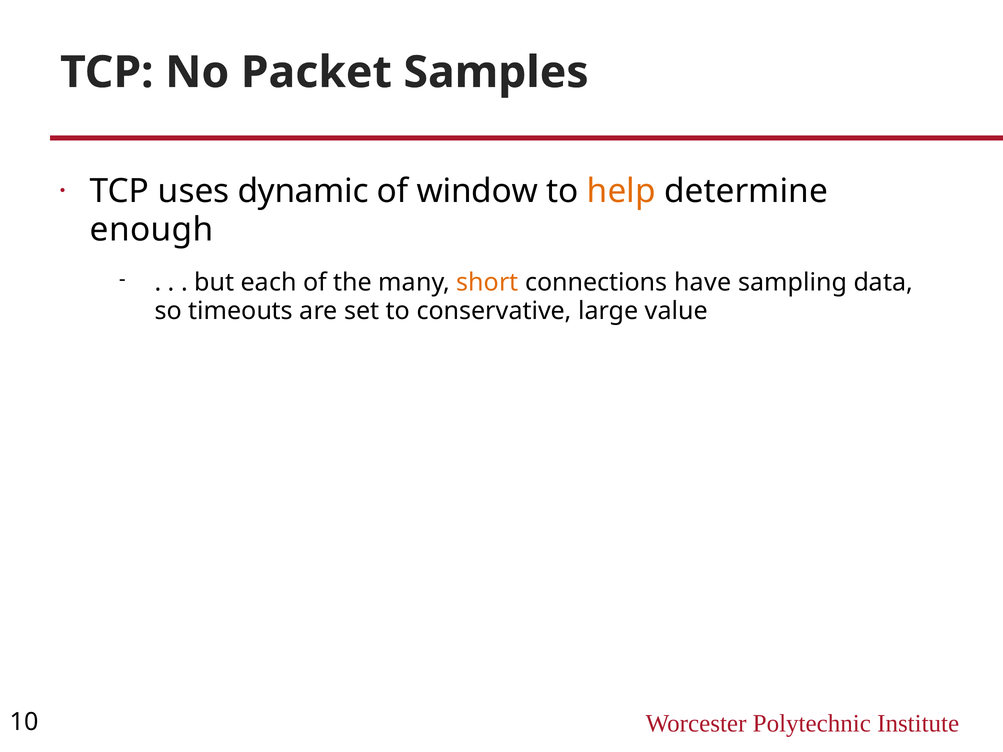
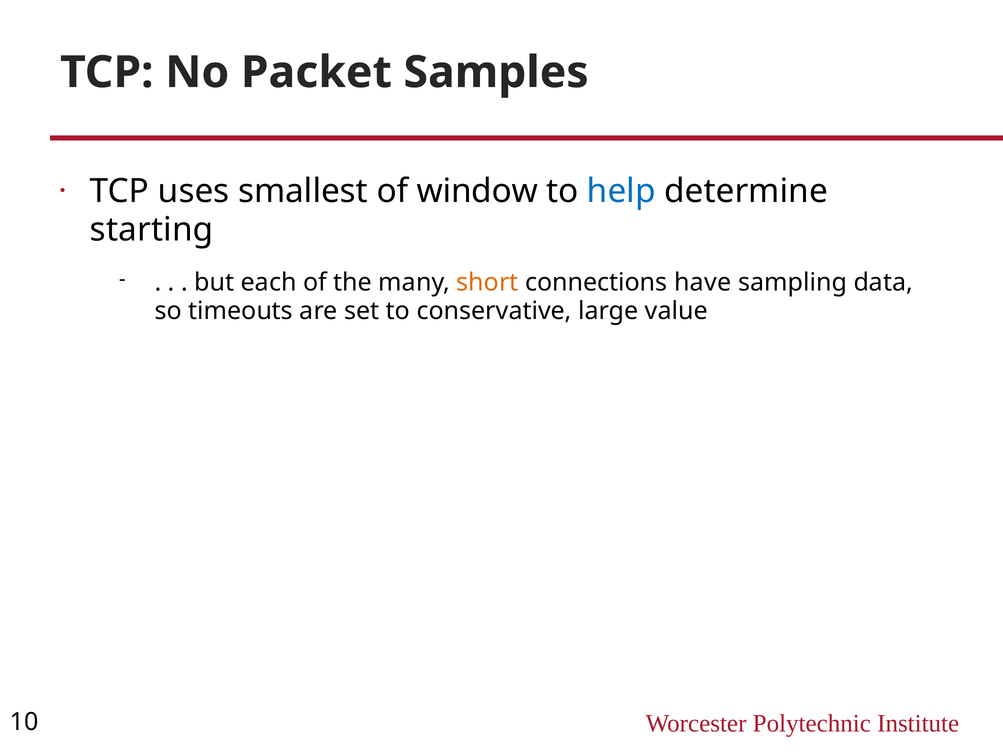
dynamic: dynamic -> smallest (303, 191)
help colour: orange -> blue (621, 191)
enough: enough -> starting (152, 230)
